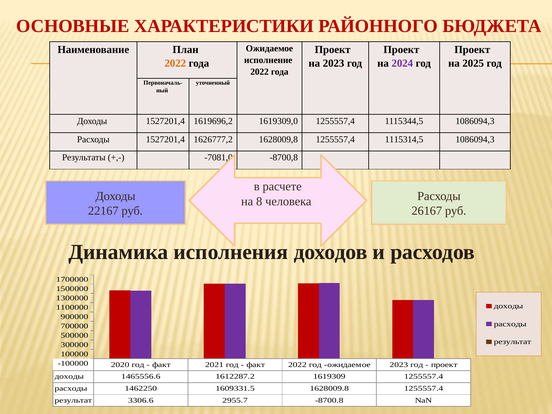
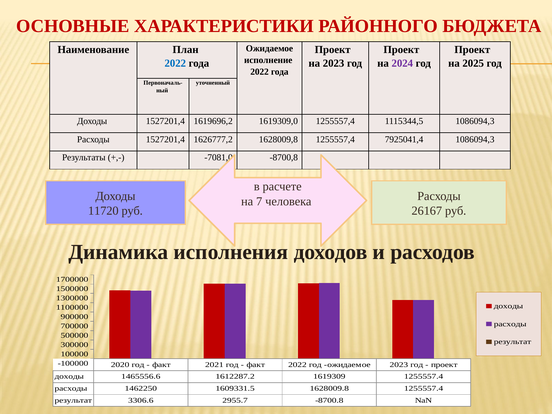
2022 colour: orange -> blue (175, 63)
1115314,5: 1115314,5 -> 7925041,4 (404, 139)
8: 8 -> 7 (259, 201)
22167: 22167 -> 11720 (103, 211)
